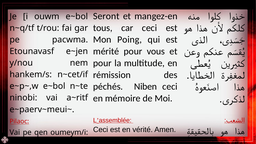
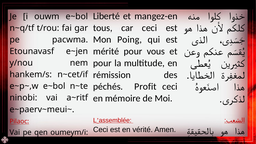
Seront: Seront -> Liberté (106, 16)
Niben: Niben -> Profit (145, 87)
